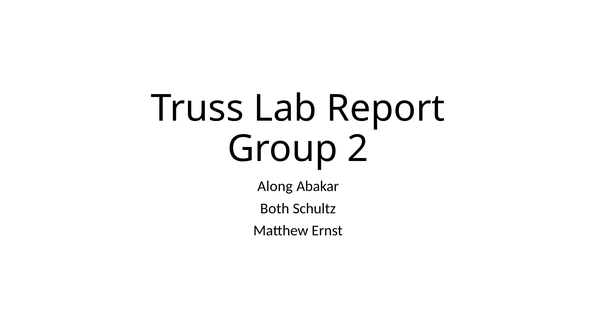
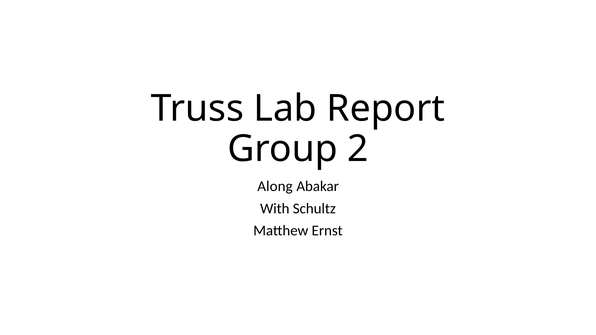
Both: Both -> With (275, 209)
